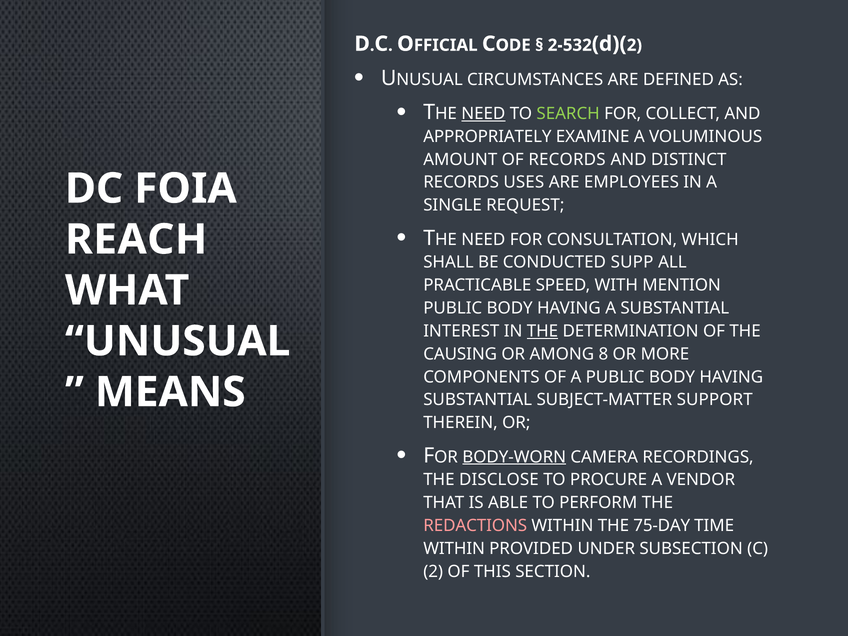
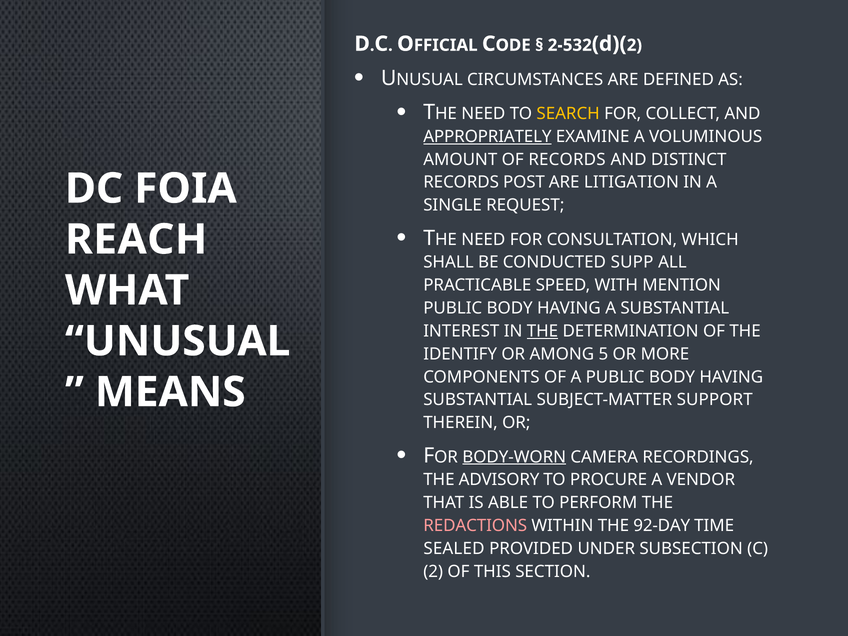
NEED underline: present -> none (483, 114)
SEARCH colour: light green -> yellow (568, 114)
APPROPRIATELY underline: none -> present (487, 137)
USES: USES -> POST (524, 182)
EMPLOYEES: EMPLOYEES -> LITIGATION (631, 182)
CAUSING: CAUSING -> IDENTIFY (460, 354)
8: 8 -> 5 (603, 354)
DISCLOSE: DISCLOSE -> ADVISORY (499, 480)
75-DAY: 75-DAY -> 92-DAY (662, 526)
WITHIN: WITHIN -> SEALED (454, 549)
